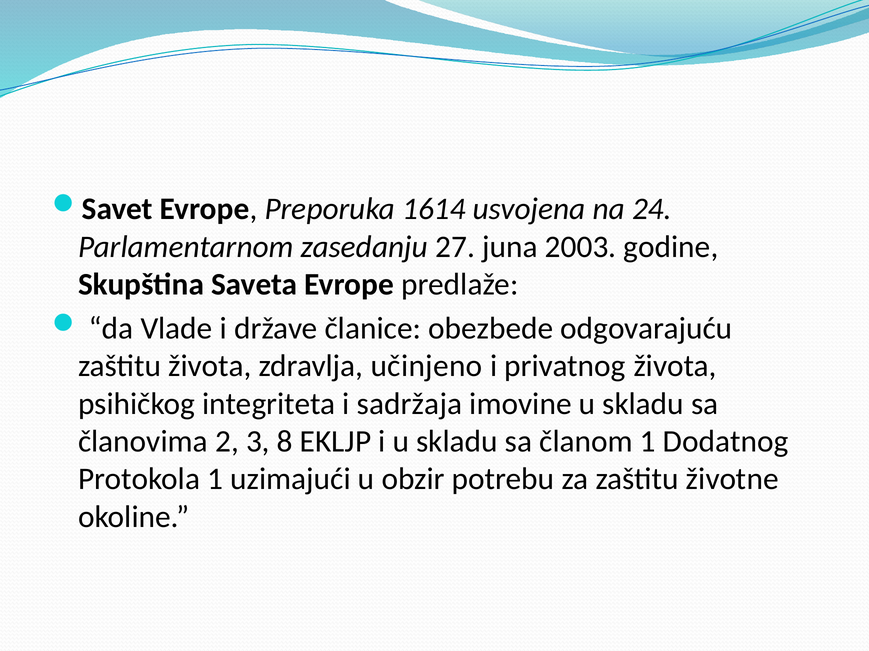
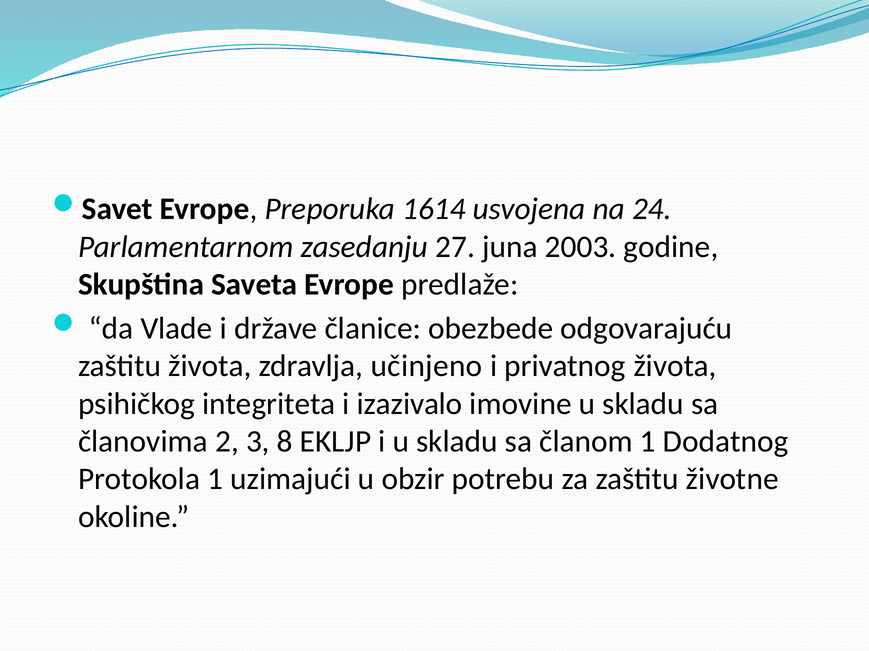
sadržaja: sadržaja -> izazivalo (410, 404)
